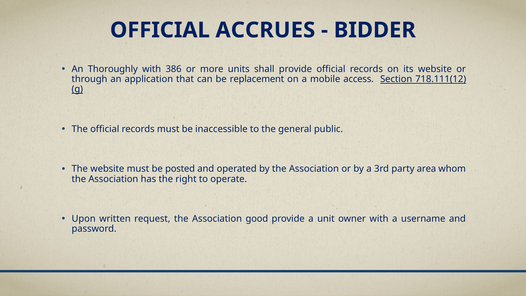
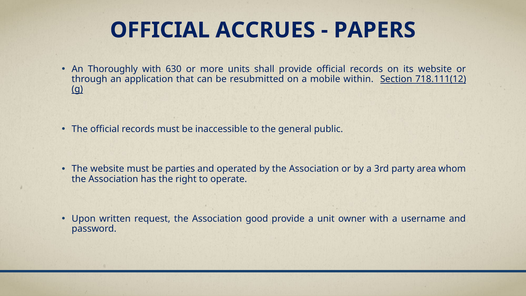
BIDDER: BIDDER -> PAPERS (375, 30)
386: 386 -> 630 (174, 69)
replacement: replacement -> resubmitted (257, 79)
access: access -> within (358, 79)
posted: posted -> parties (180, 169)
